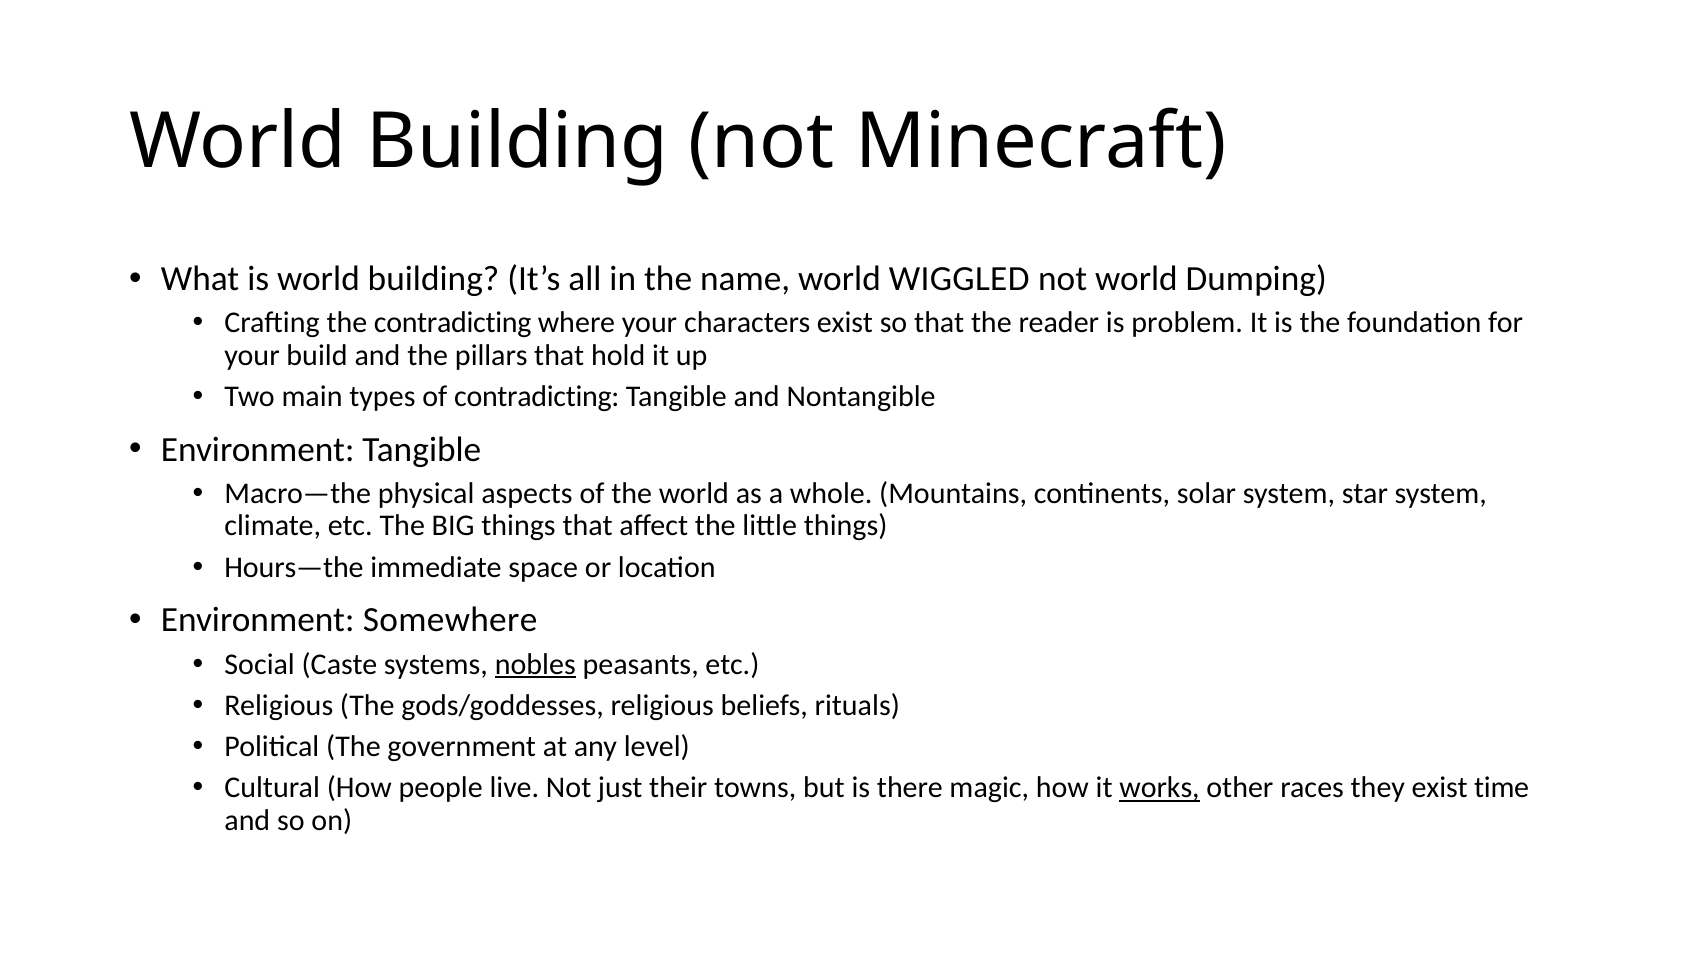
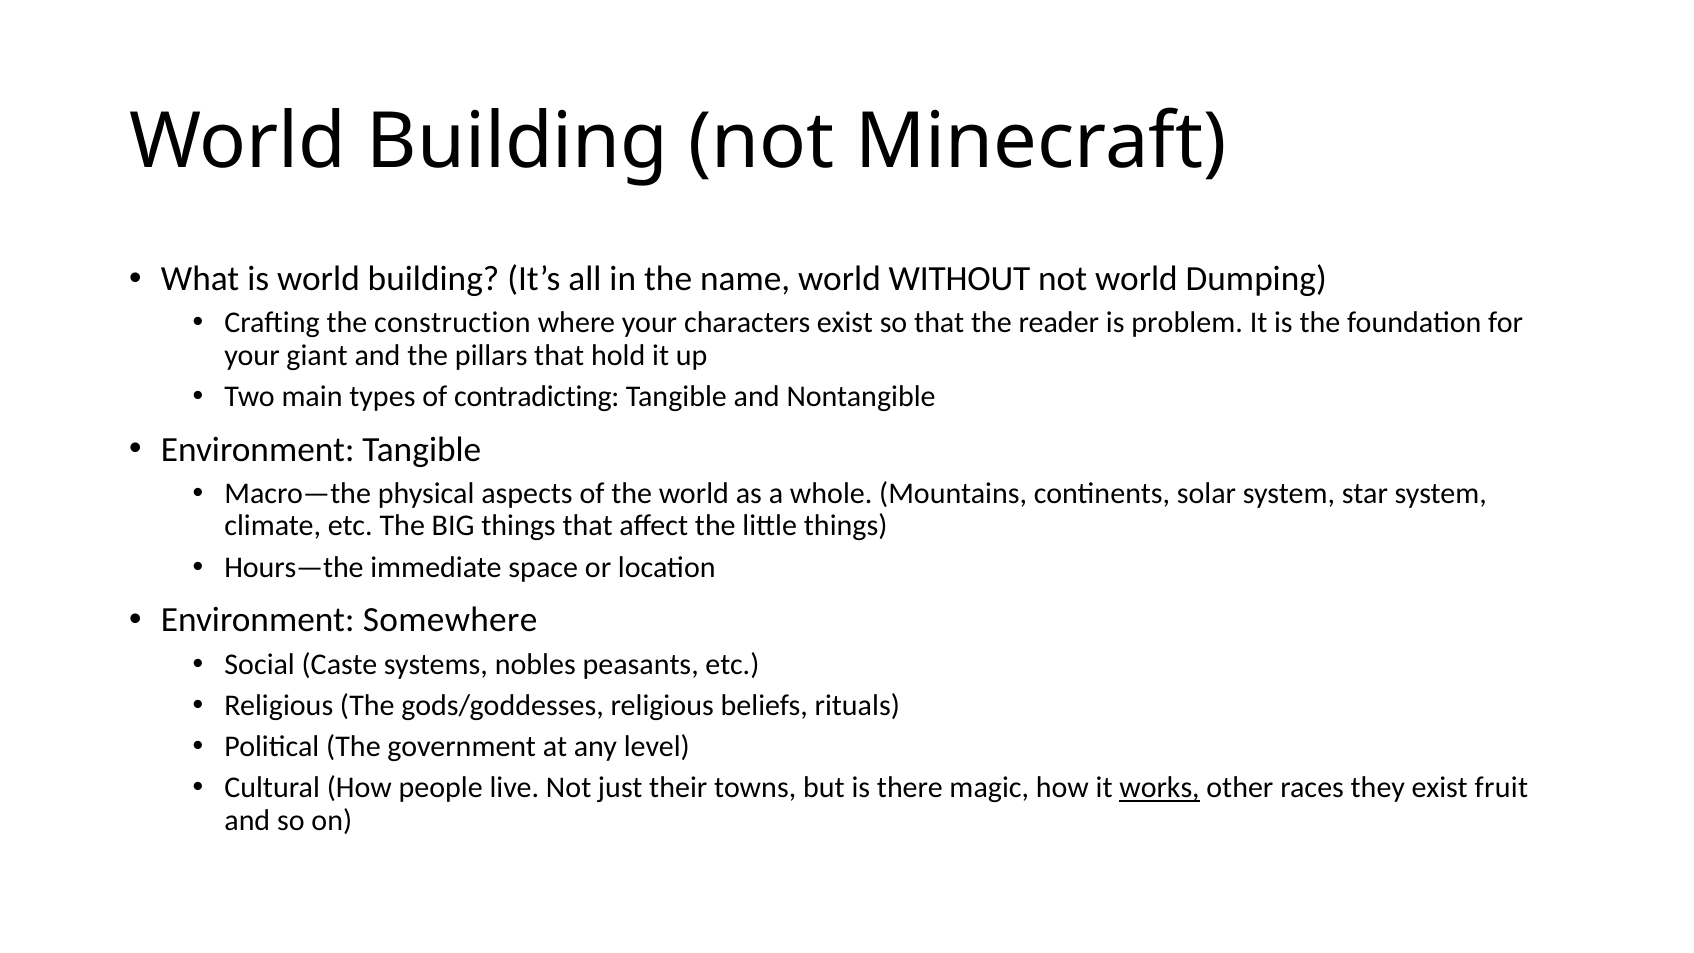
WIGGLED: WIGGLED -> WITHOUT (959, 279)
the contradicting: contradicting -> construction (452, 323)
build: build -> giant (317, 355)
nobles underline: present -> none (535, 664)
time: time -> fruit (1501, 788)
